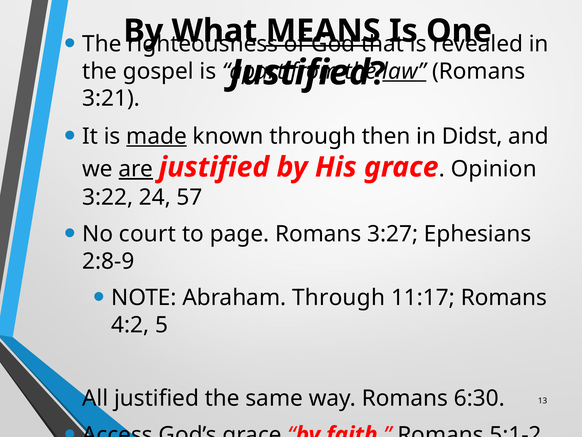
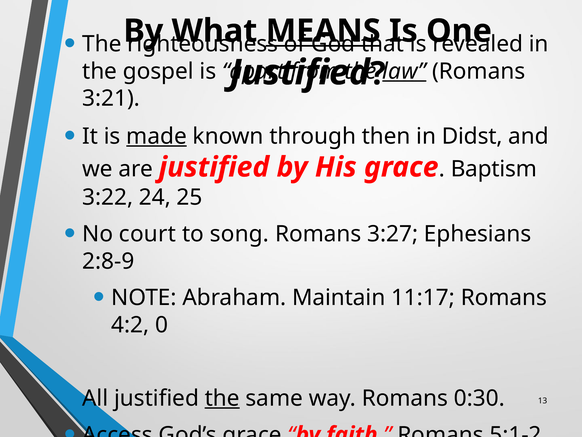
are underline: present -> none (136, 169)
Opinion: Opinion -> Baptism (494, 169)
57: 57 -> 25 (190, 197)
page: page -> song (239, 234)
Abraham Through: Through -> Maintain (339, 298)
5: 5 -> 0 (162, 325)
the underline: none -> present (222, 398)
6:30: 6:30 -> 0:30 (479, 398)
